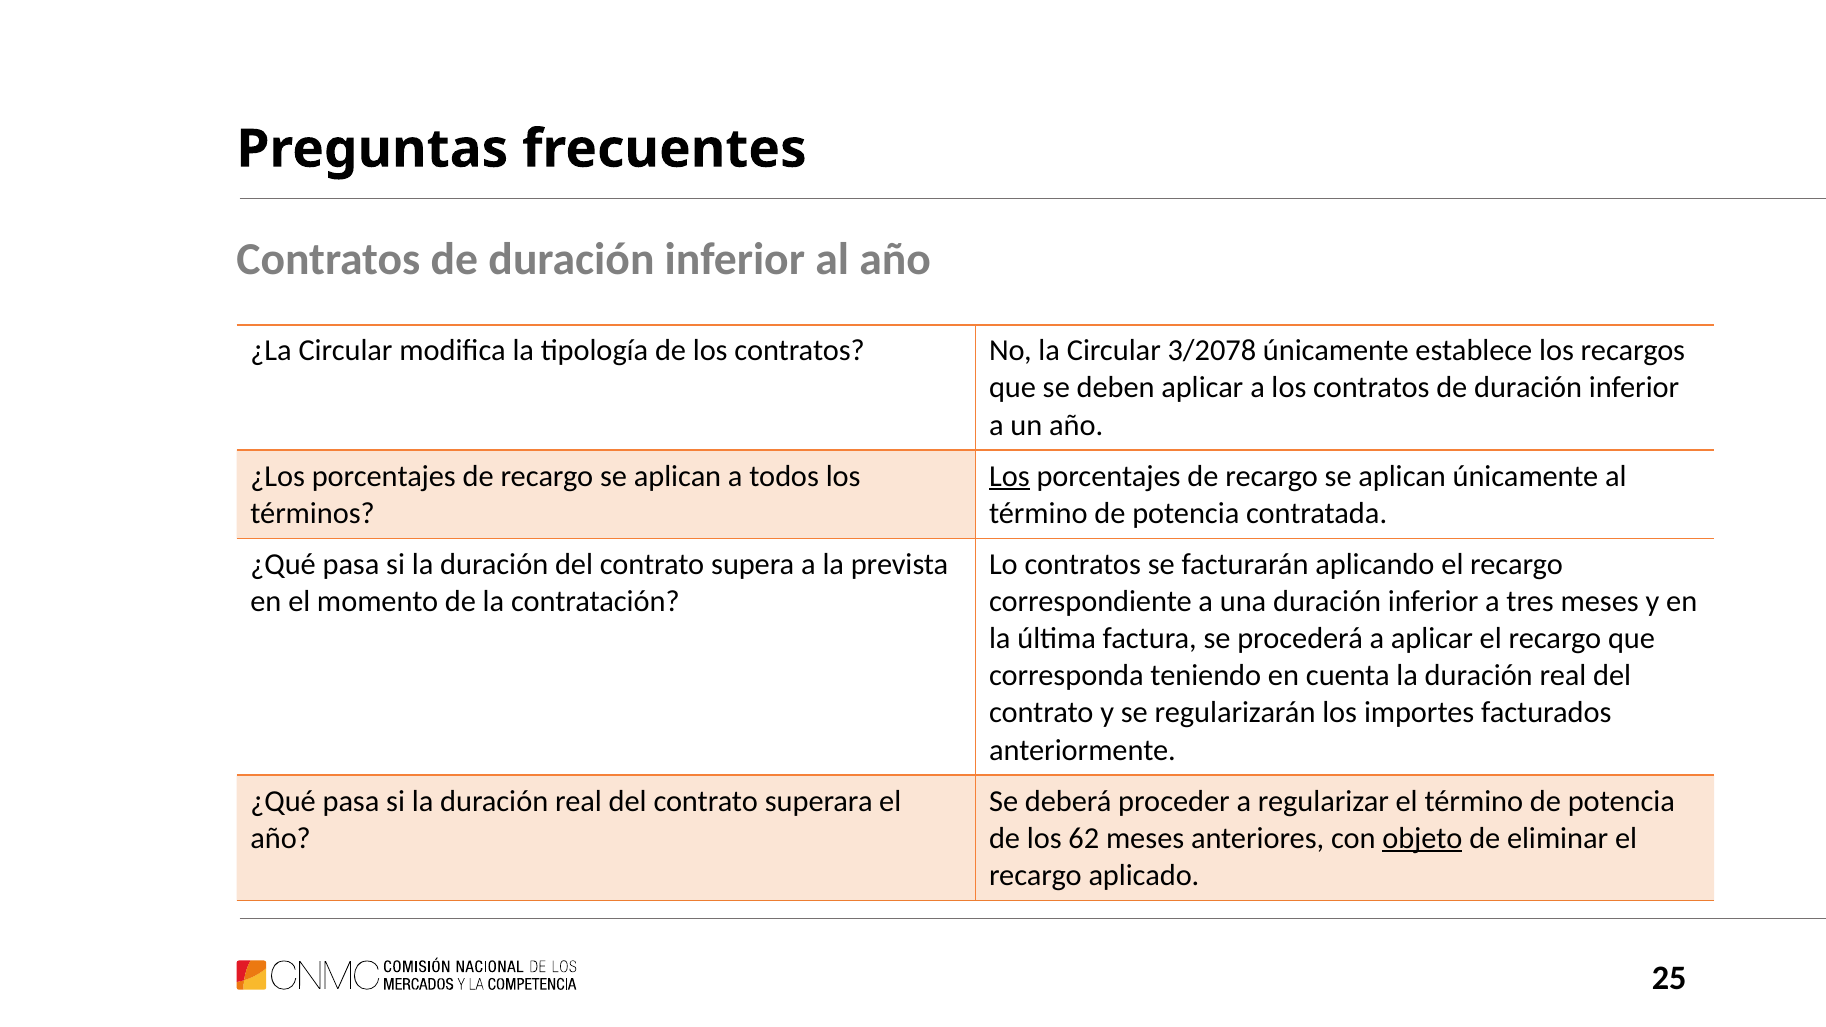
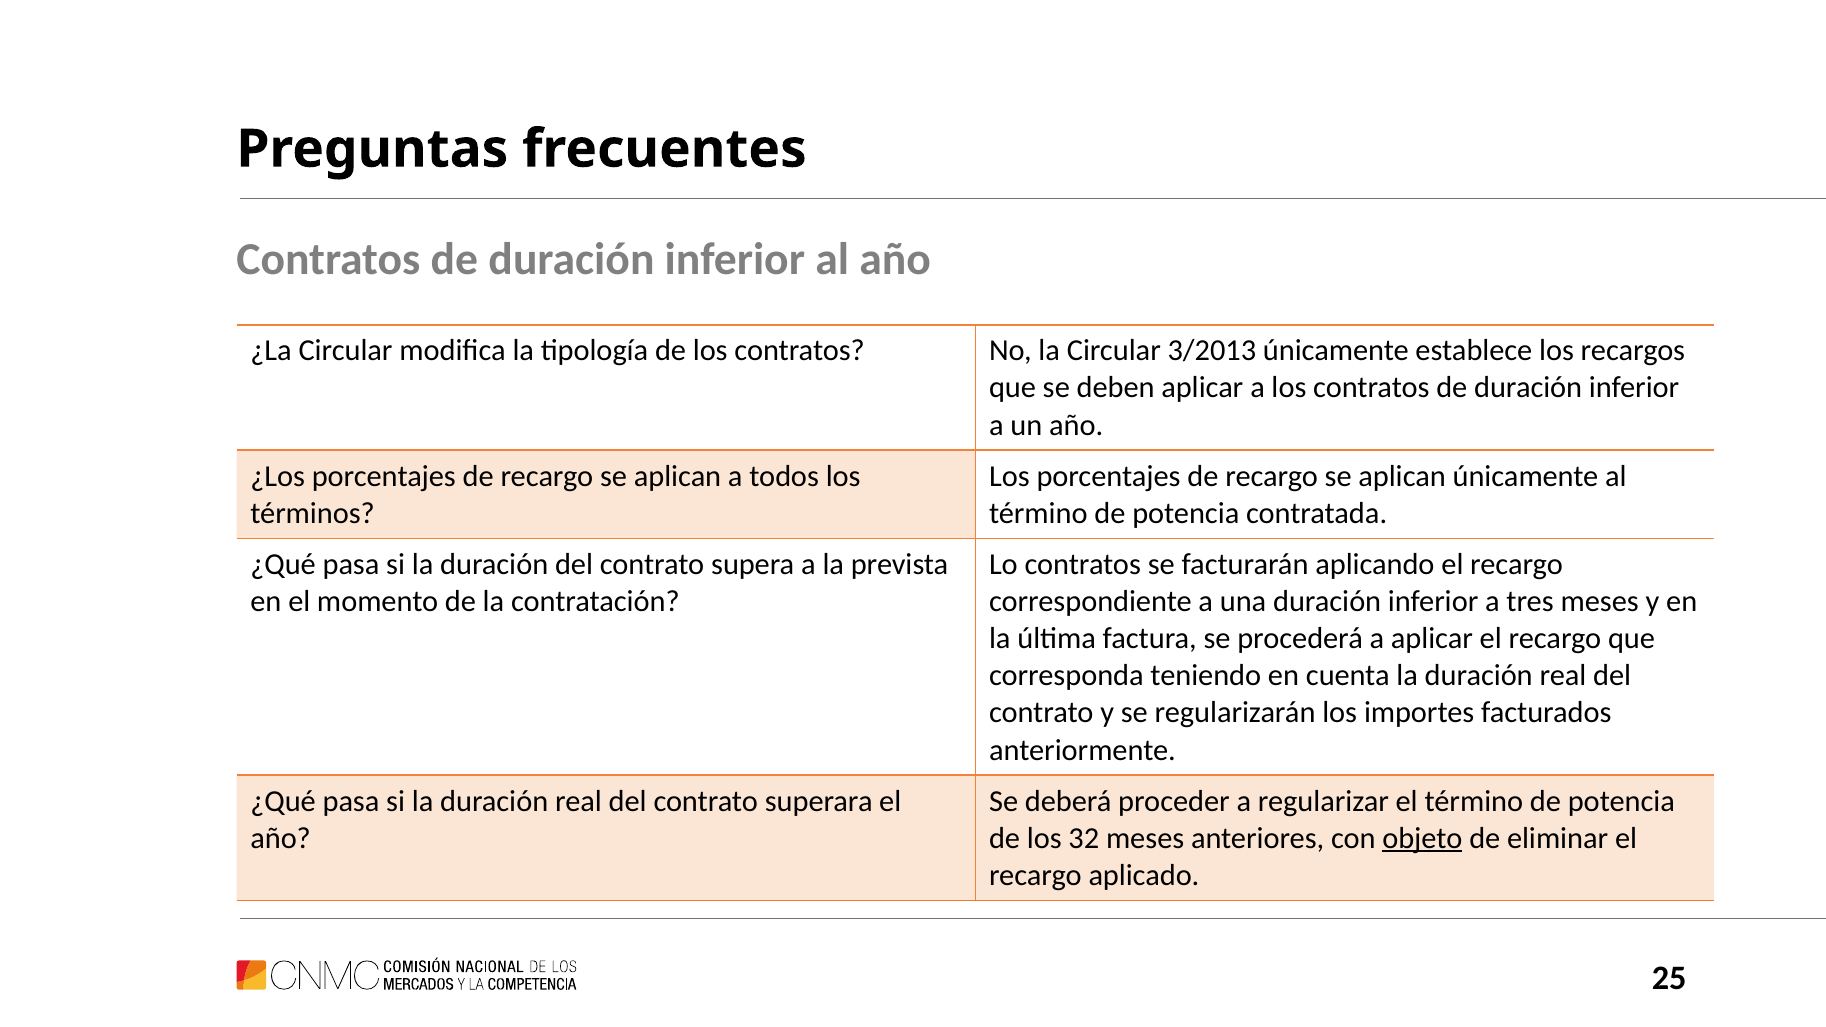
3/2078: 3/2078 -> 3/2013 (1212, 351)
Los underline: present -> none (1009, 476)
62: 62 -> 32 (1084, 838)
